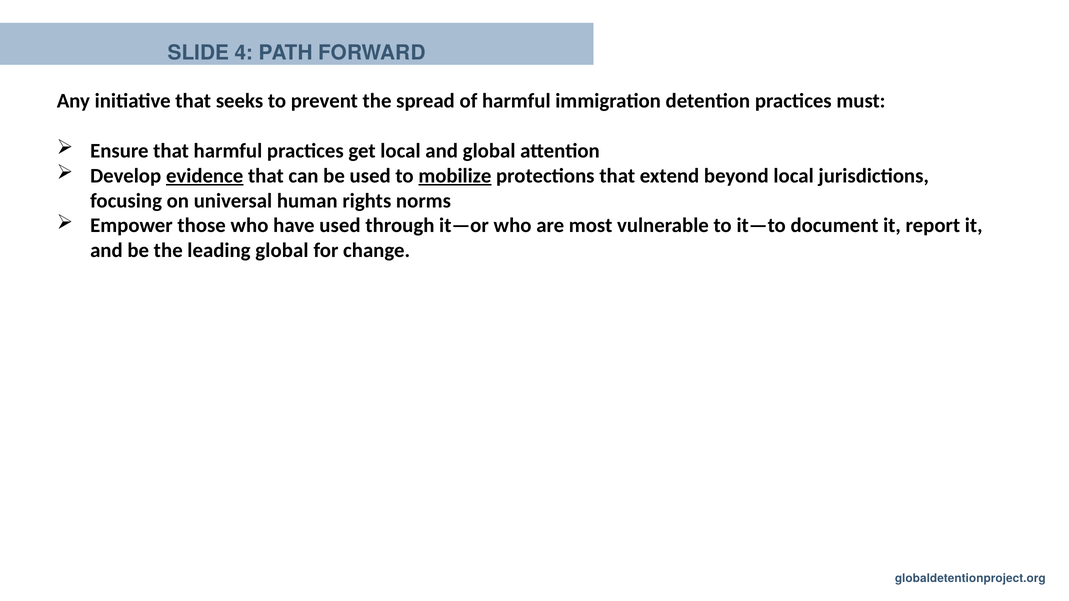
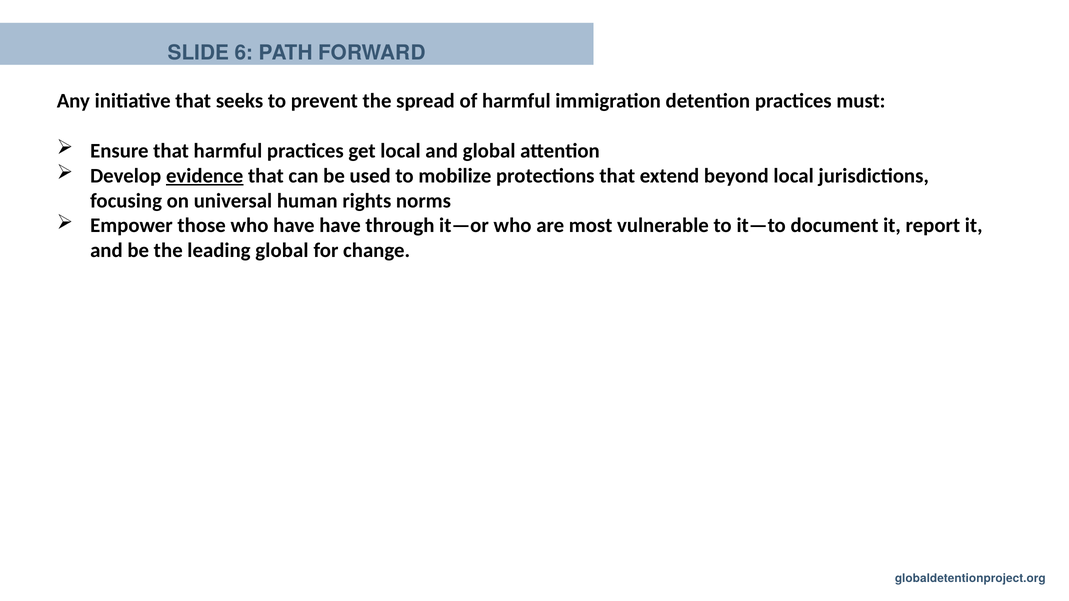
4: 4 -> 6 (244, 53)
mobilize underline: present -> none (455, 176)
have used: used -> have (340, 226)
